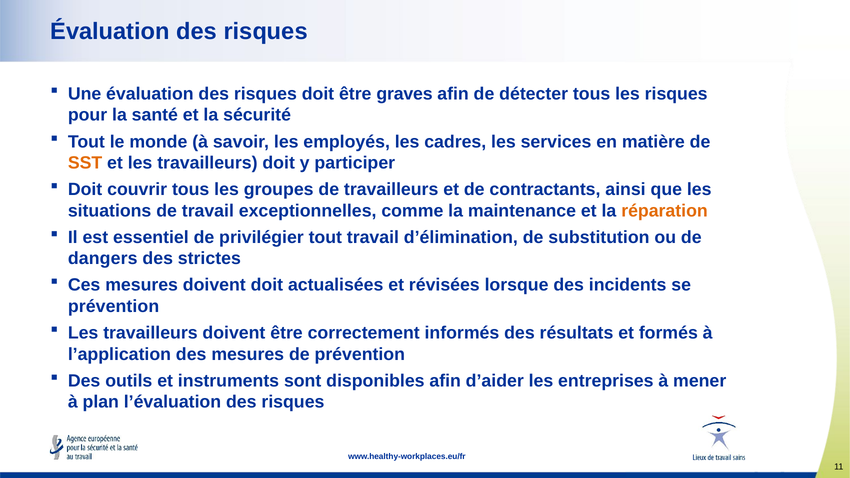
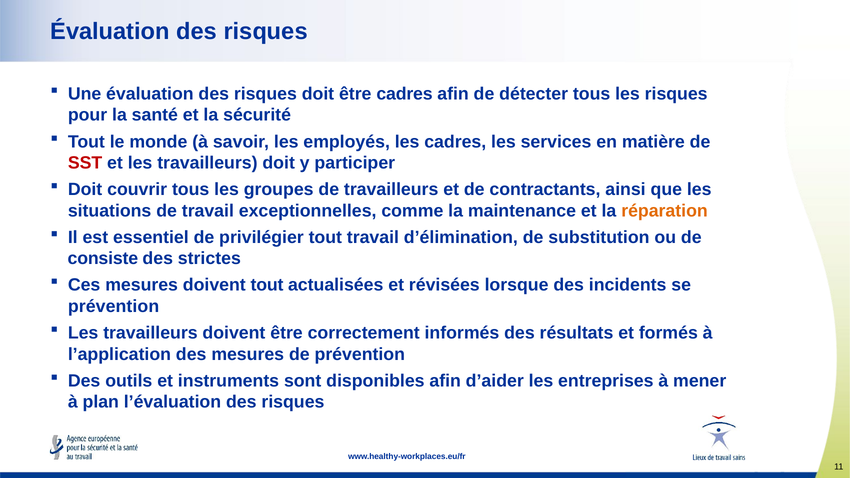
être graves: graves -> cadres (405, 94)
SST colour: orange -> red (85, 163)
dangers: dangers -> consiste (103, 259)
doivent doit: doit -> tout (267, 285)
